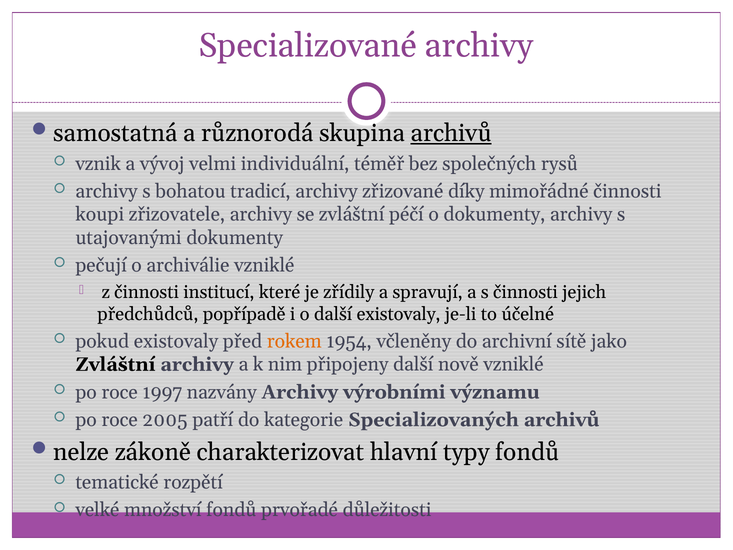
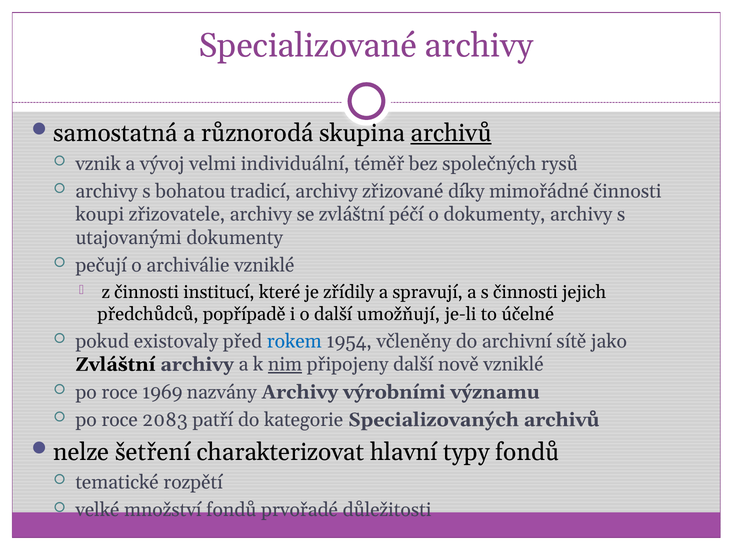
další existovaly: existovaly -> umožňují (398, 314)
rokem colour: orange -> blue (294, 341)
nim underline: none -> present (285, 364)
1997: 1997 -> 1969 (162, 392)
2005: 2005 -> 2083 (165, 420)
zákoně: zákoně -> šetření (153, 452)
